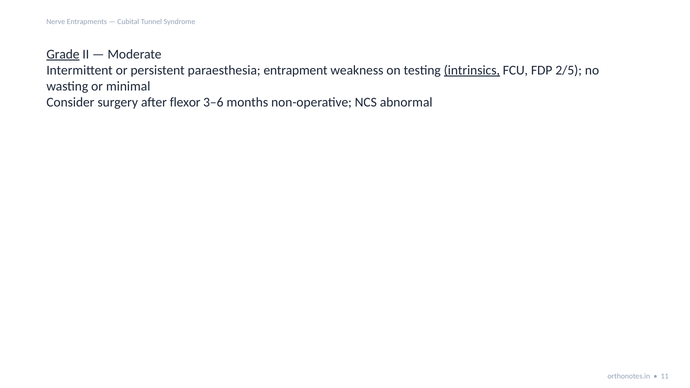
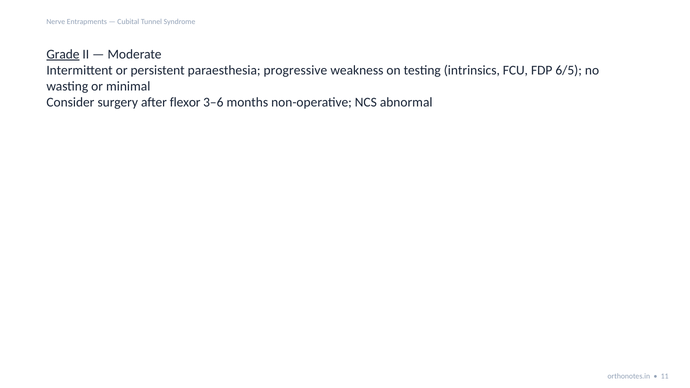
entrapment: entrapment -> progressive (295, 70)
intrinsics underline: present -> none (472, 70)
2/5: 2/5 -> 6/5 (569, 70)
